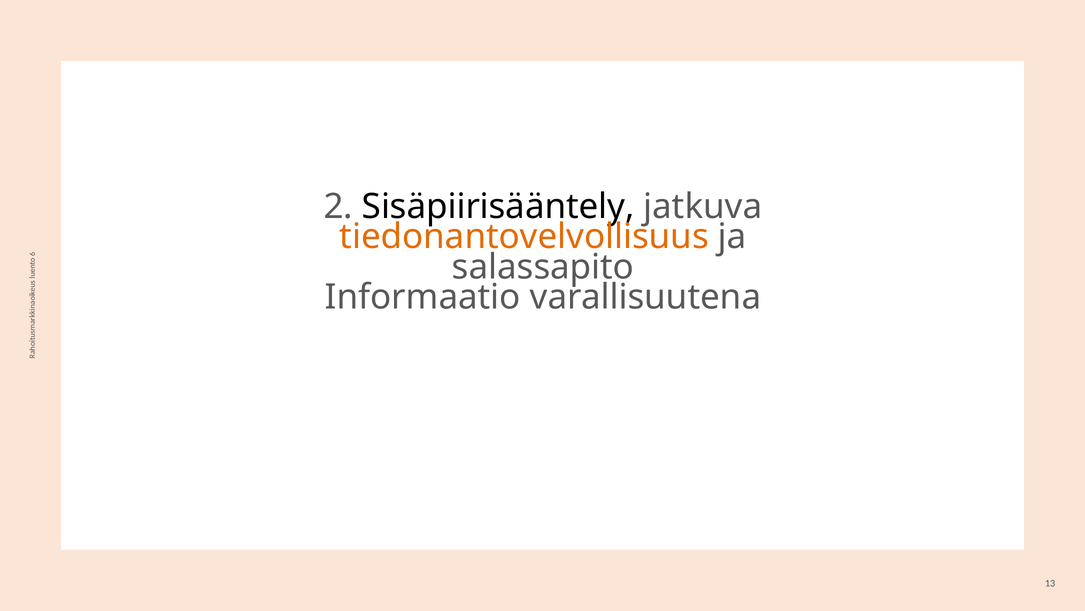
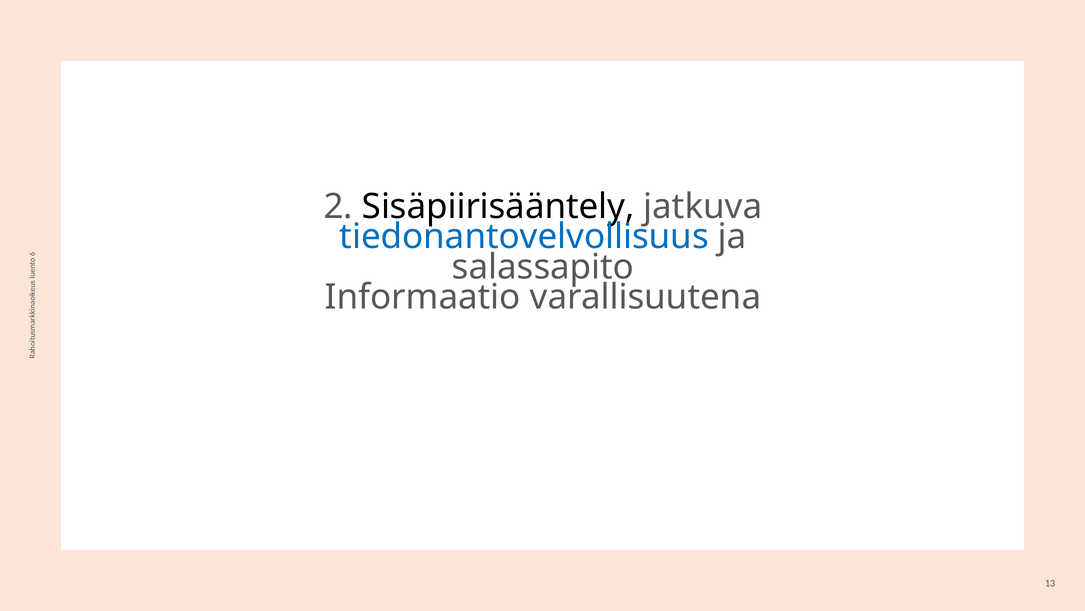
tiedonantovelvollisuus colour: orange -> blue (524, 237)
